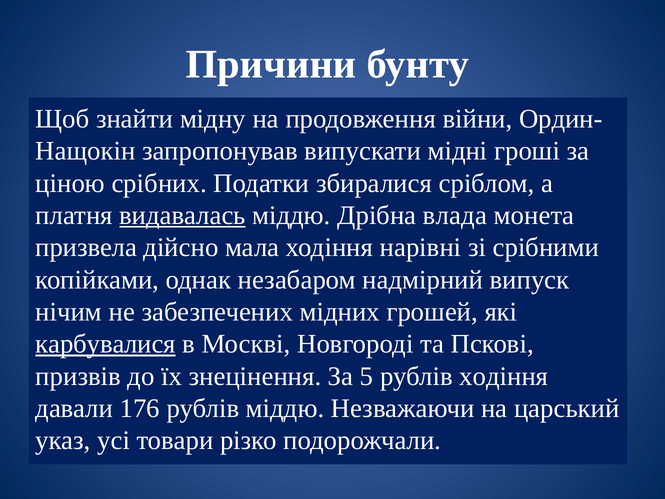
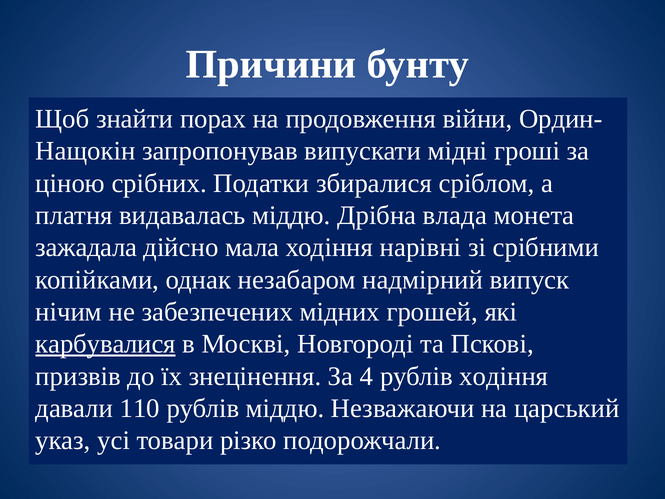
мідну: мідну -> порах (213, 119)
видавалась underline: present -> none (182, 215)
призвела: призвела -> зажадала (86, 247)
5: 5 -> 4 (367, 376)
176: 176 -> 110 (140, 408)
